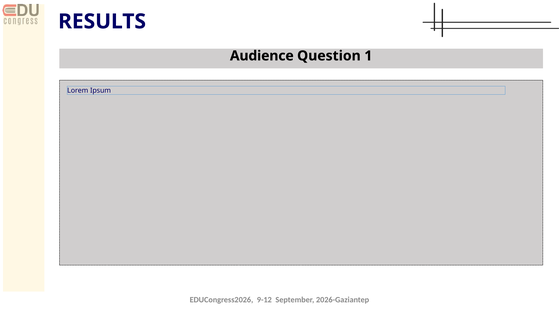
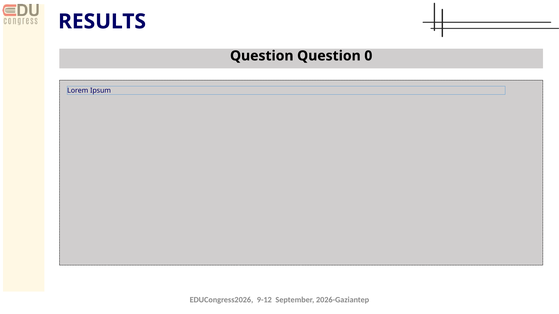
Audience: Audience -> Question (262, 56)
1: 1 -> 0 (368, 56)
